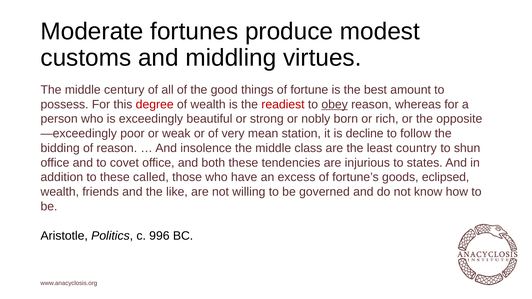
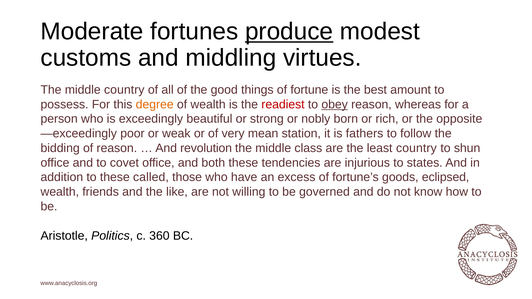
produce underline: none -> present (289, 32)
middle century: century -> country (124, 90)
degree colour: red -> orange (155, 104)
decline: decline -> fathers (365, 134)
insolence: insolence -> revolution (206, 148)
996: 996 -> 360 (159, 236)
